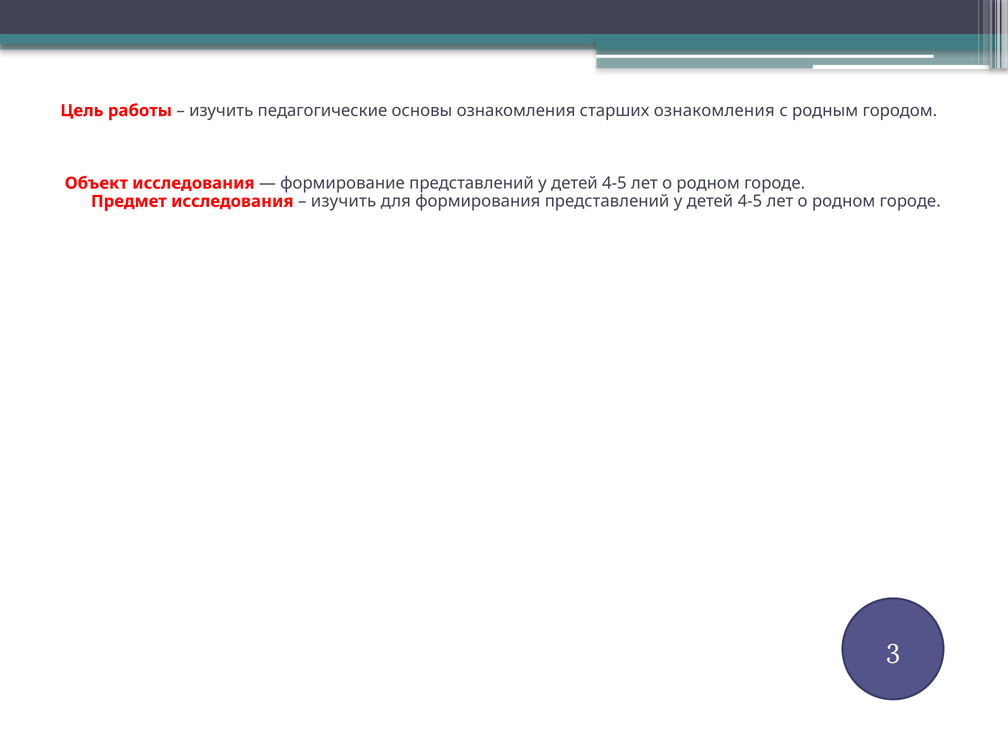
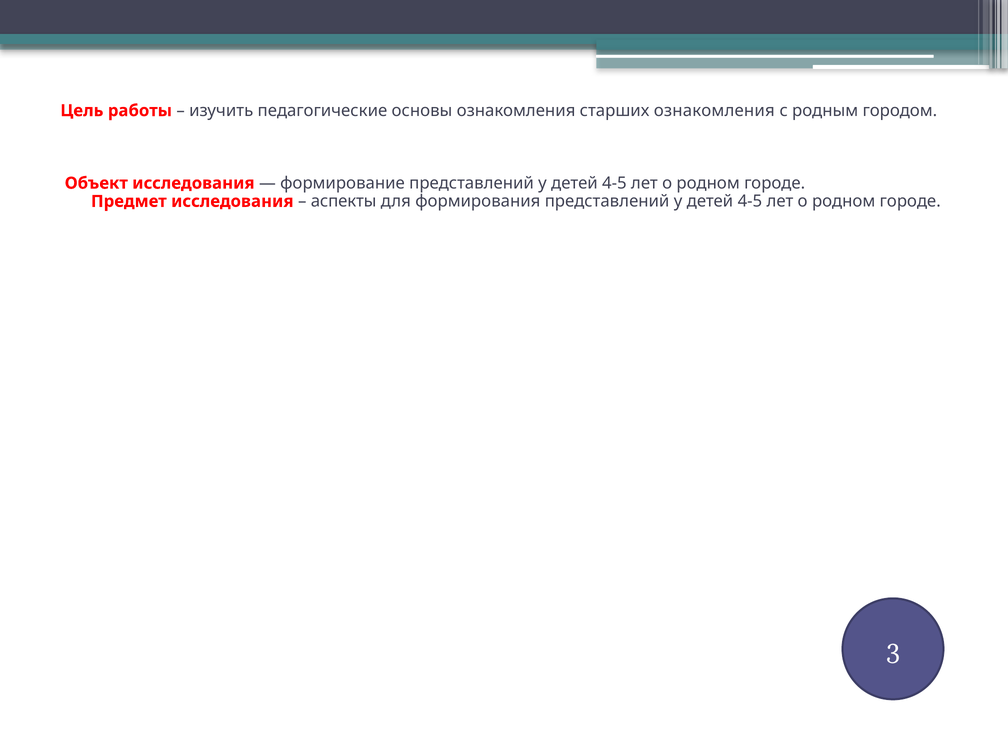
изучить: изучить -> аспекты (344, 201)
